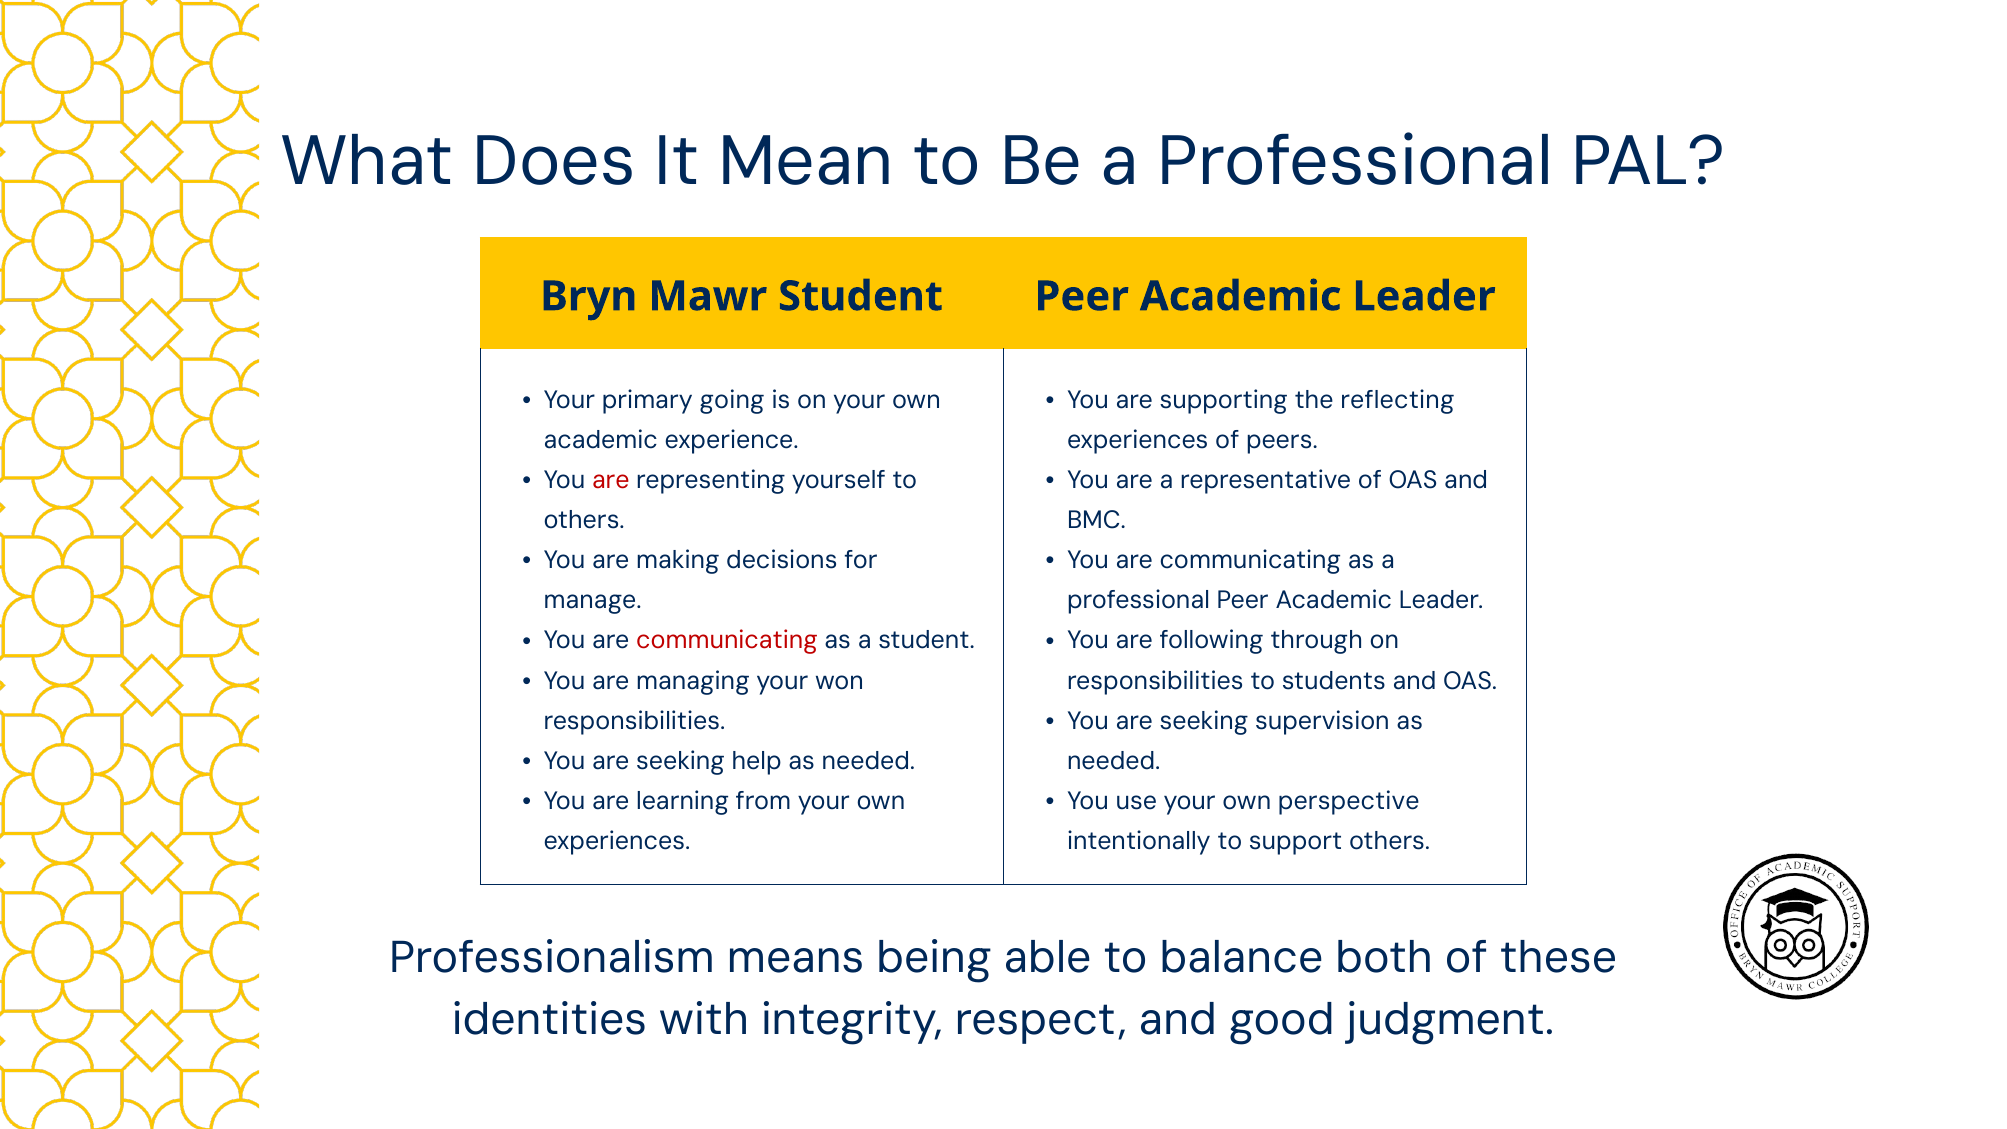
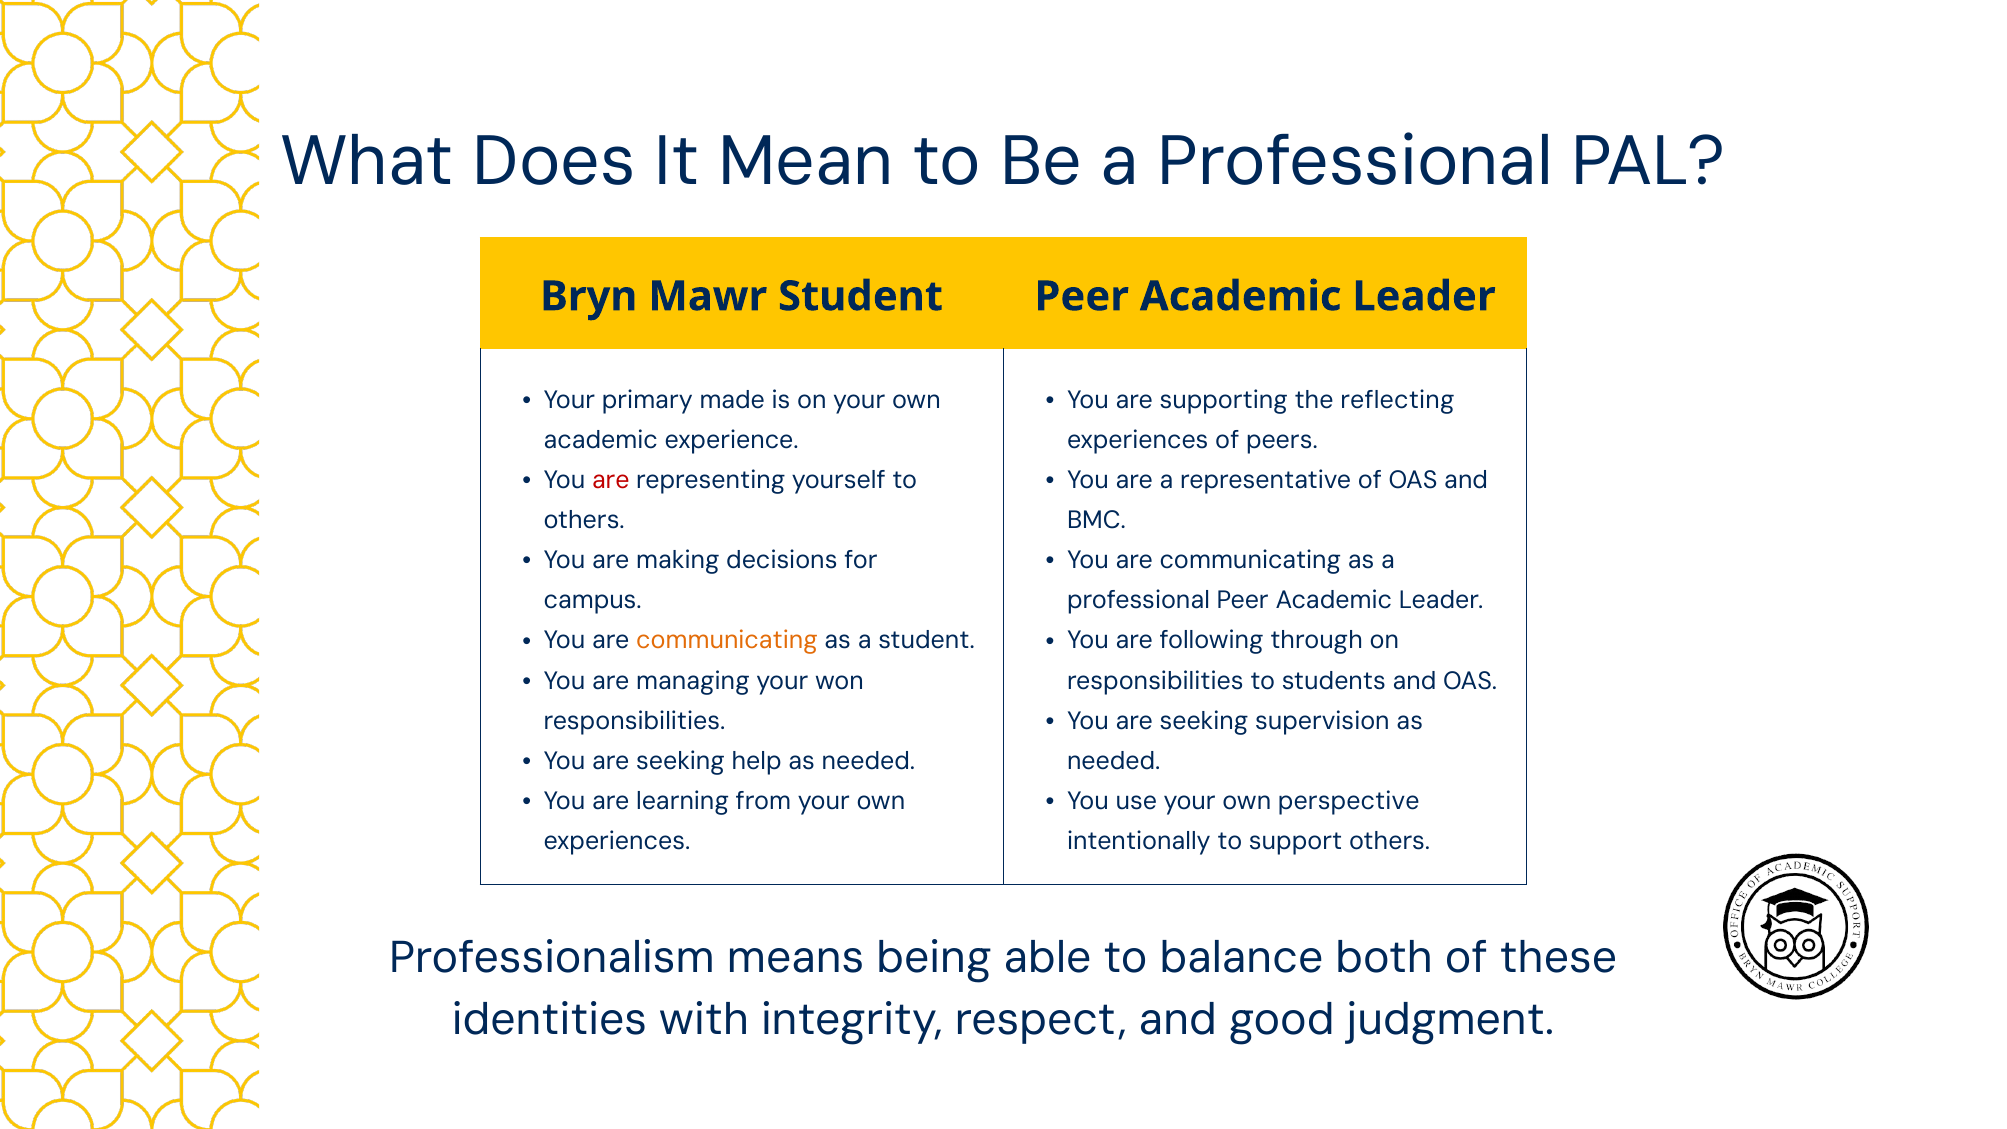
going: going -> made (732, 400)
manage: manage -> campus (593, 601)
communicating colour: red -> orange (727, 641)
